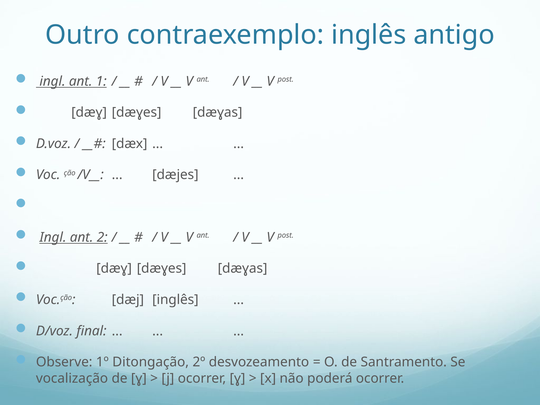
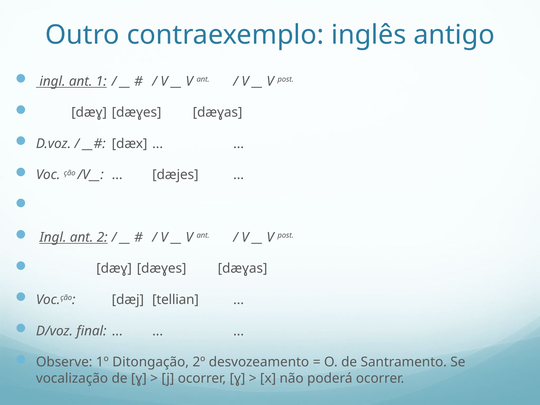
dæj inglês: inglês -> tellian (175, 300)
